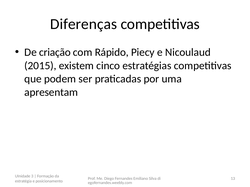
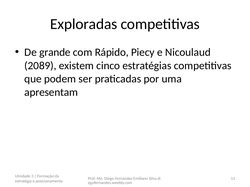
Diferenças: Diferenças -> Exploradas (84, 24)
criação: criação -> grande (55, 52)
2015: 2015 -> 2089 (40, 66)
